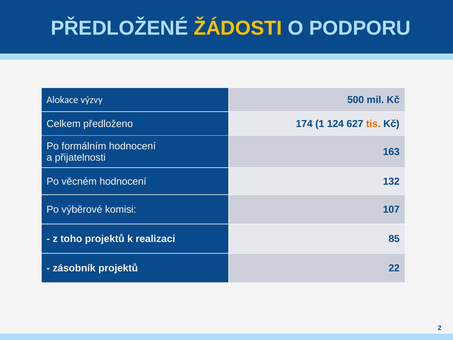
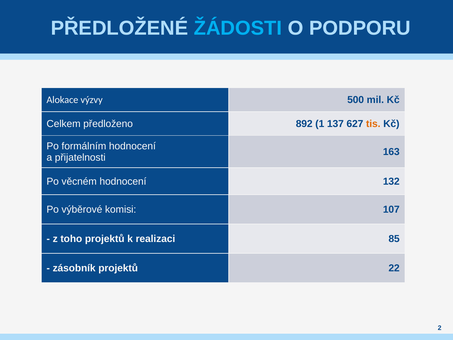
ŽÁDOSTI colour: yellow -> light blue (238, 28)
174: 174 -> 892 (304, 124)
124: 124 -> 137 (335, 124)
